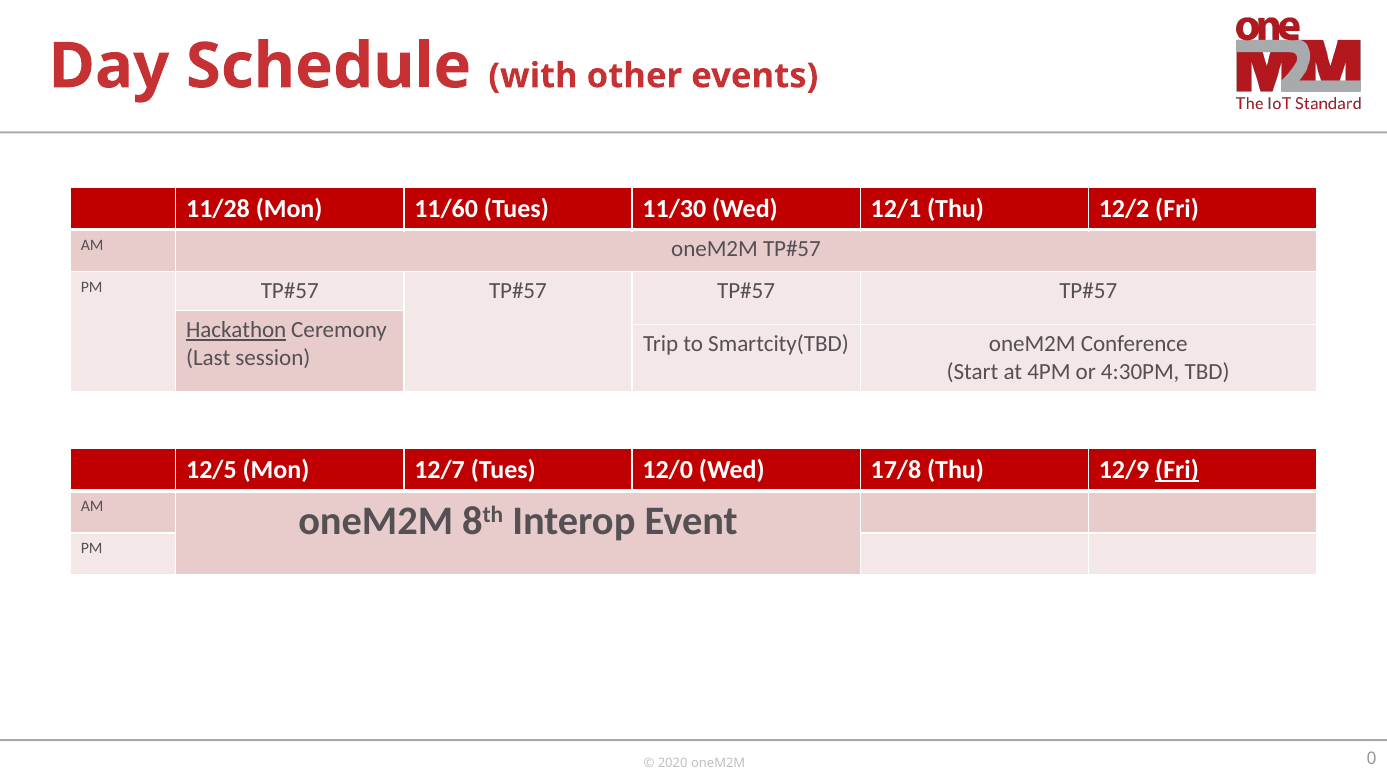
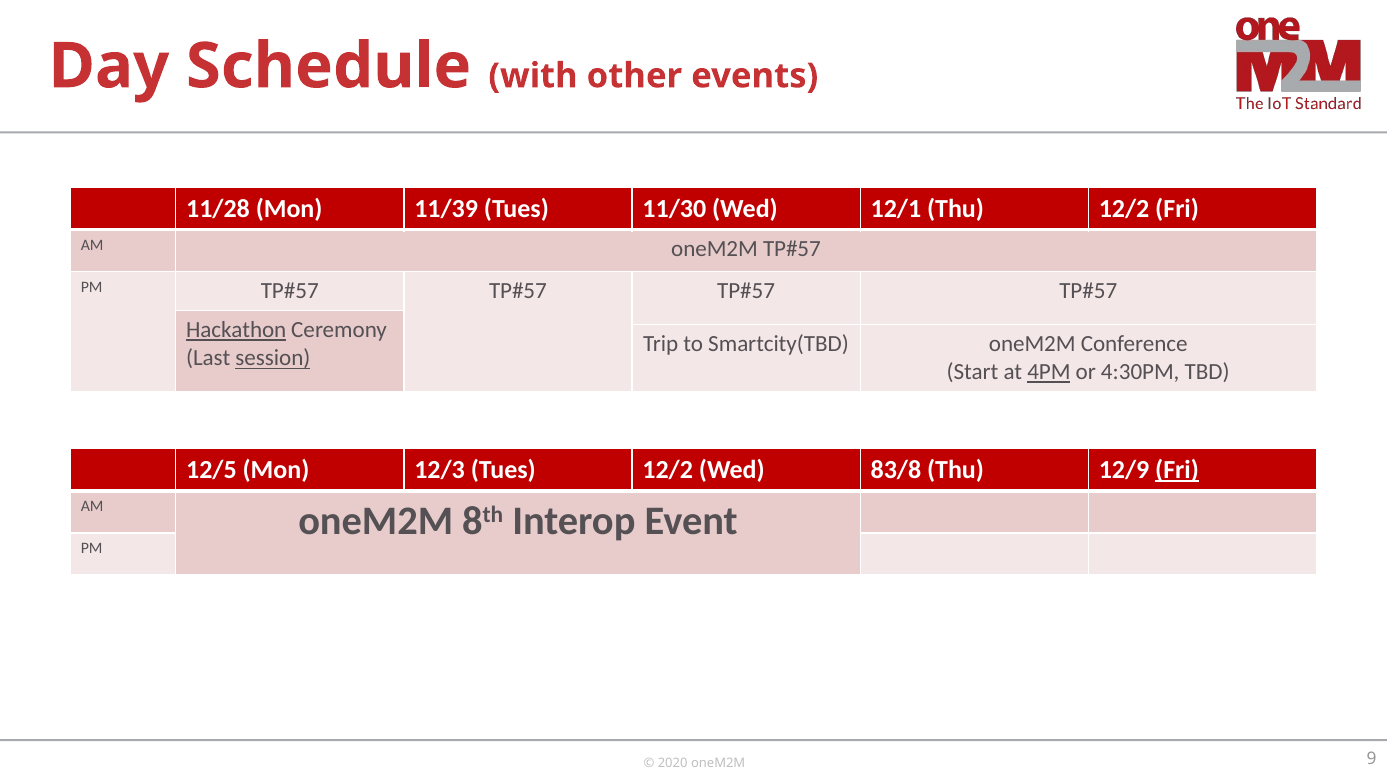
11/60: 11/60 -> 11/39 (446, 209)
session underline: none -> present (273, 358)
4PM underline: none -> present (1049, 372)
12/7: 12/7 -> 12/3 (440, 470)
Tues 12/0: 12/0 -> 12/2 (668, 470)
17/8: 17/8 -> 83/8 (896, 470)
0: 0 -> 9 (1372, 759)
